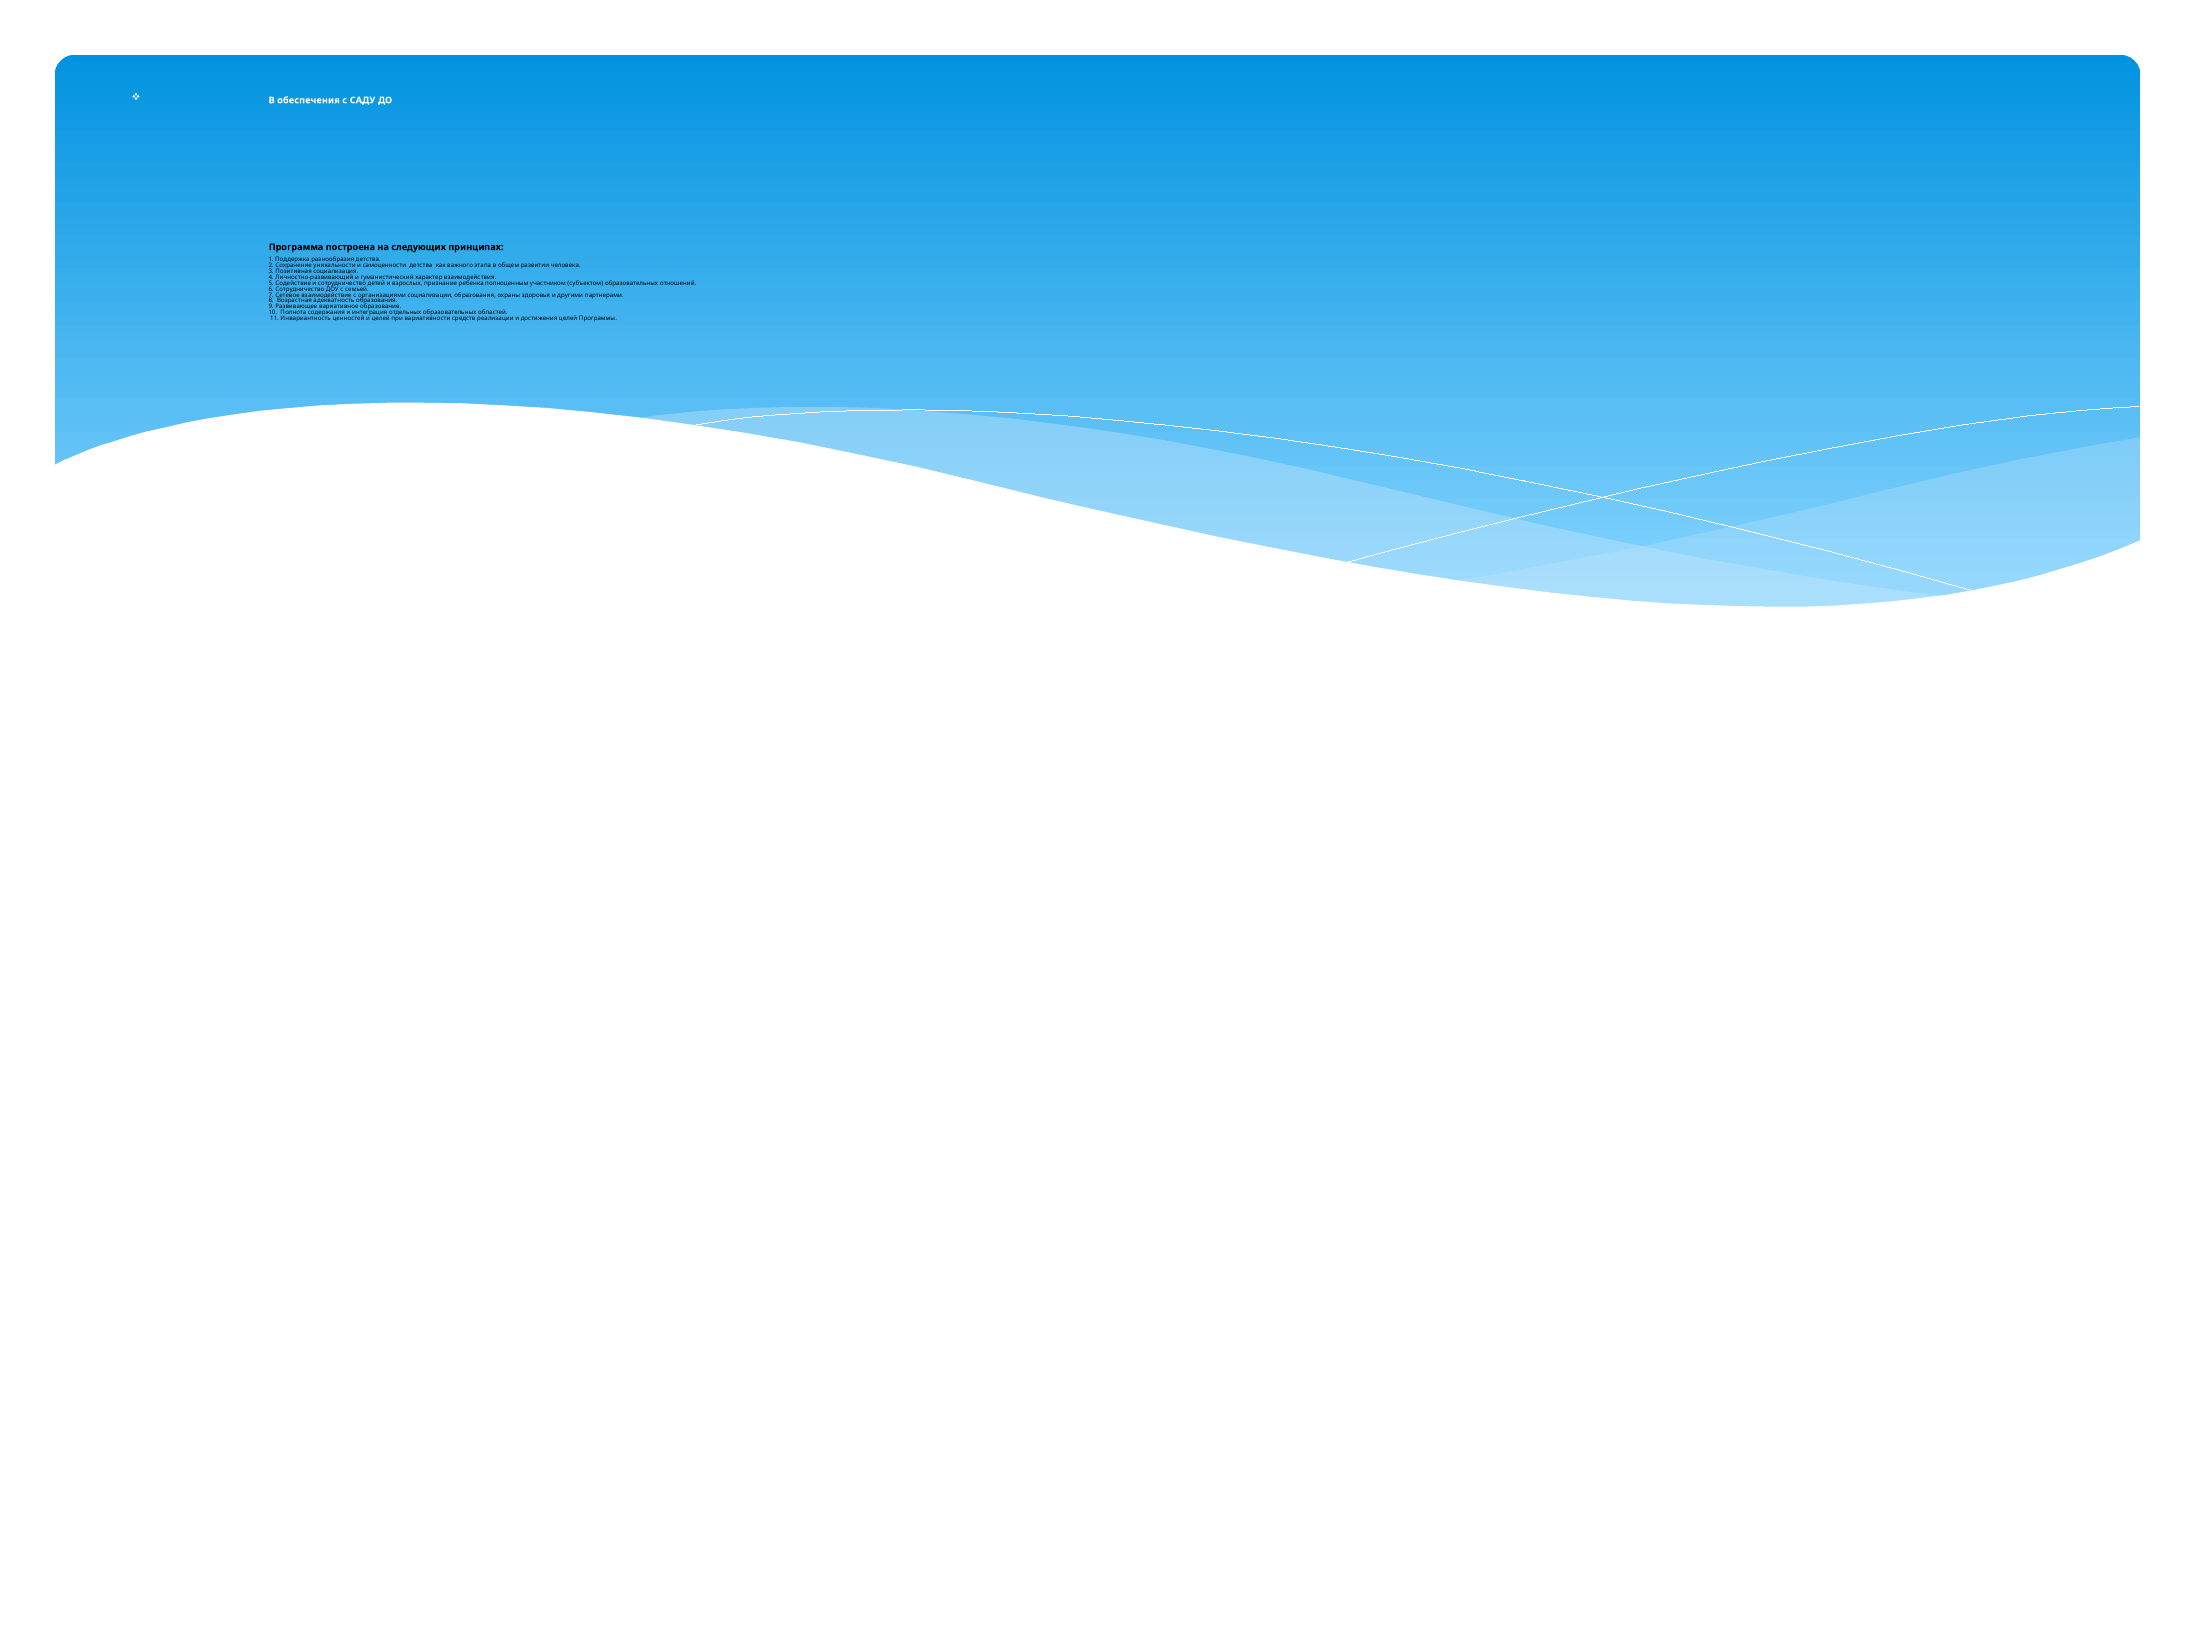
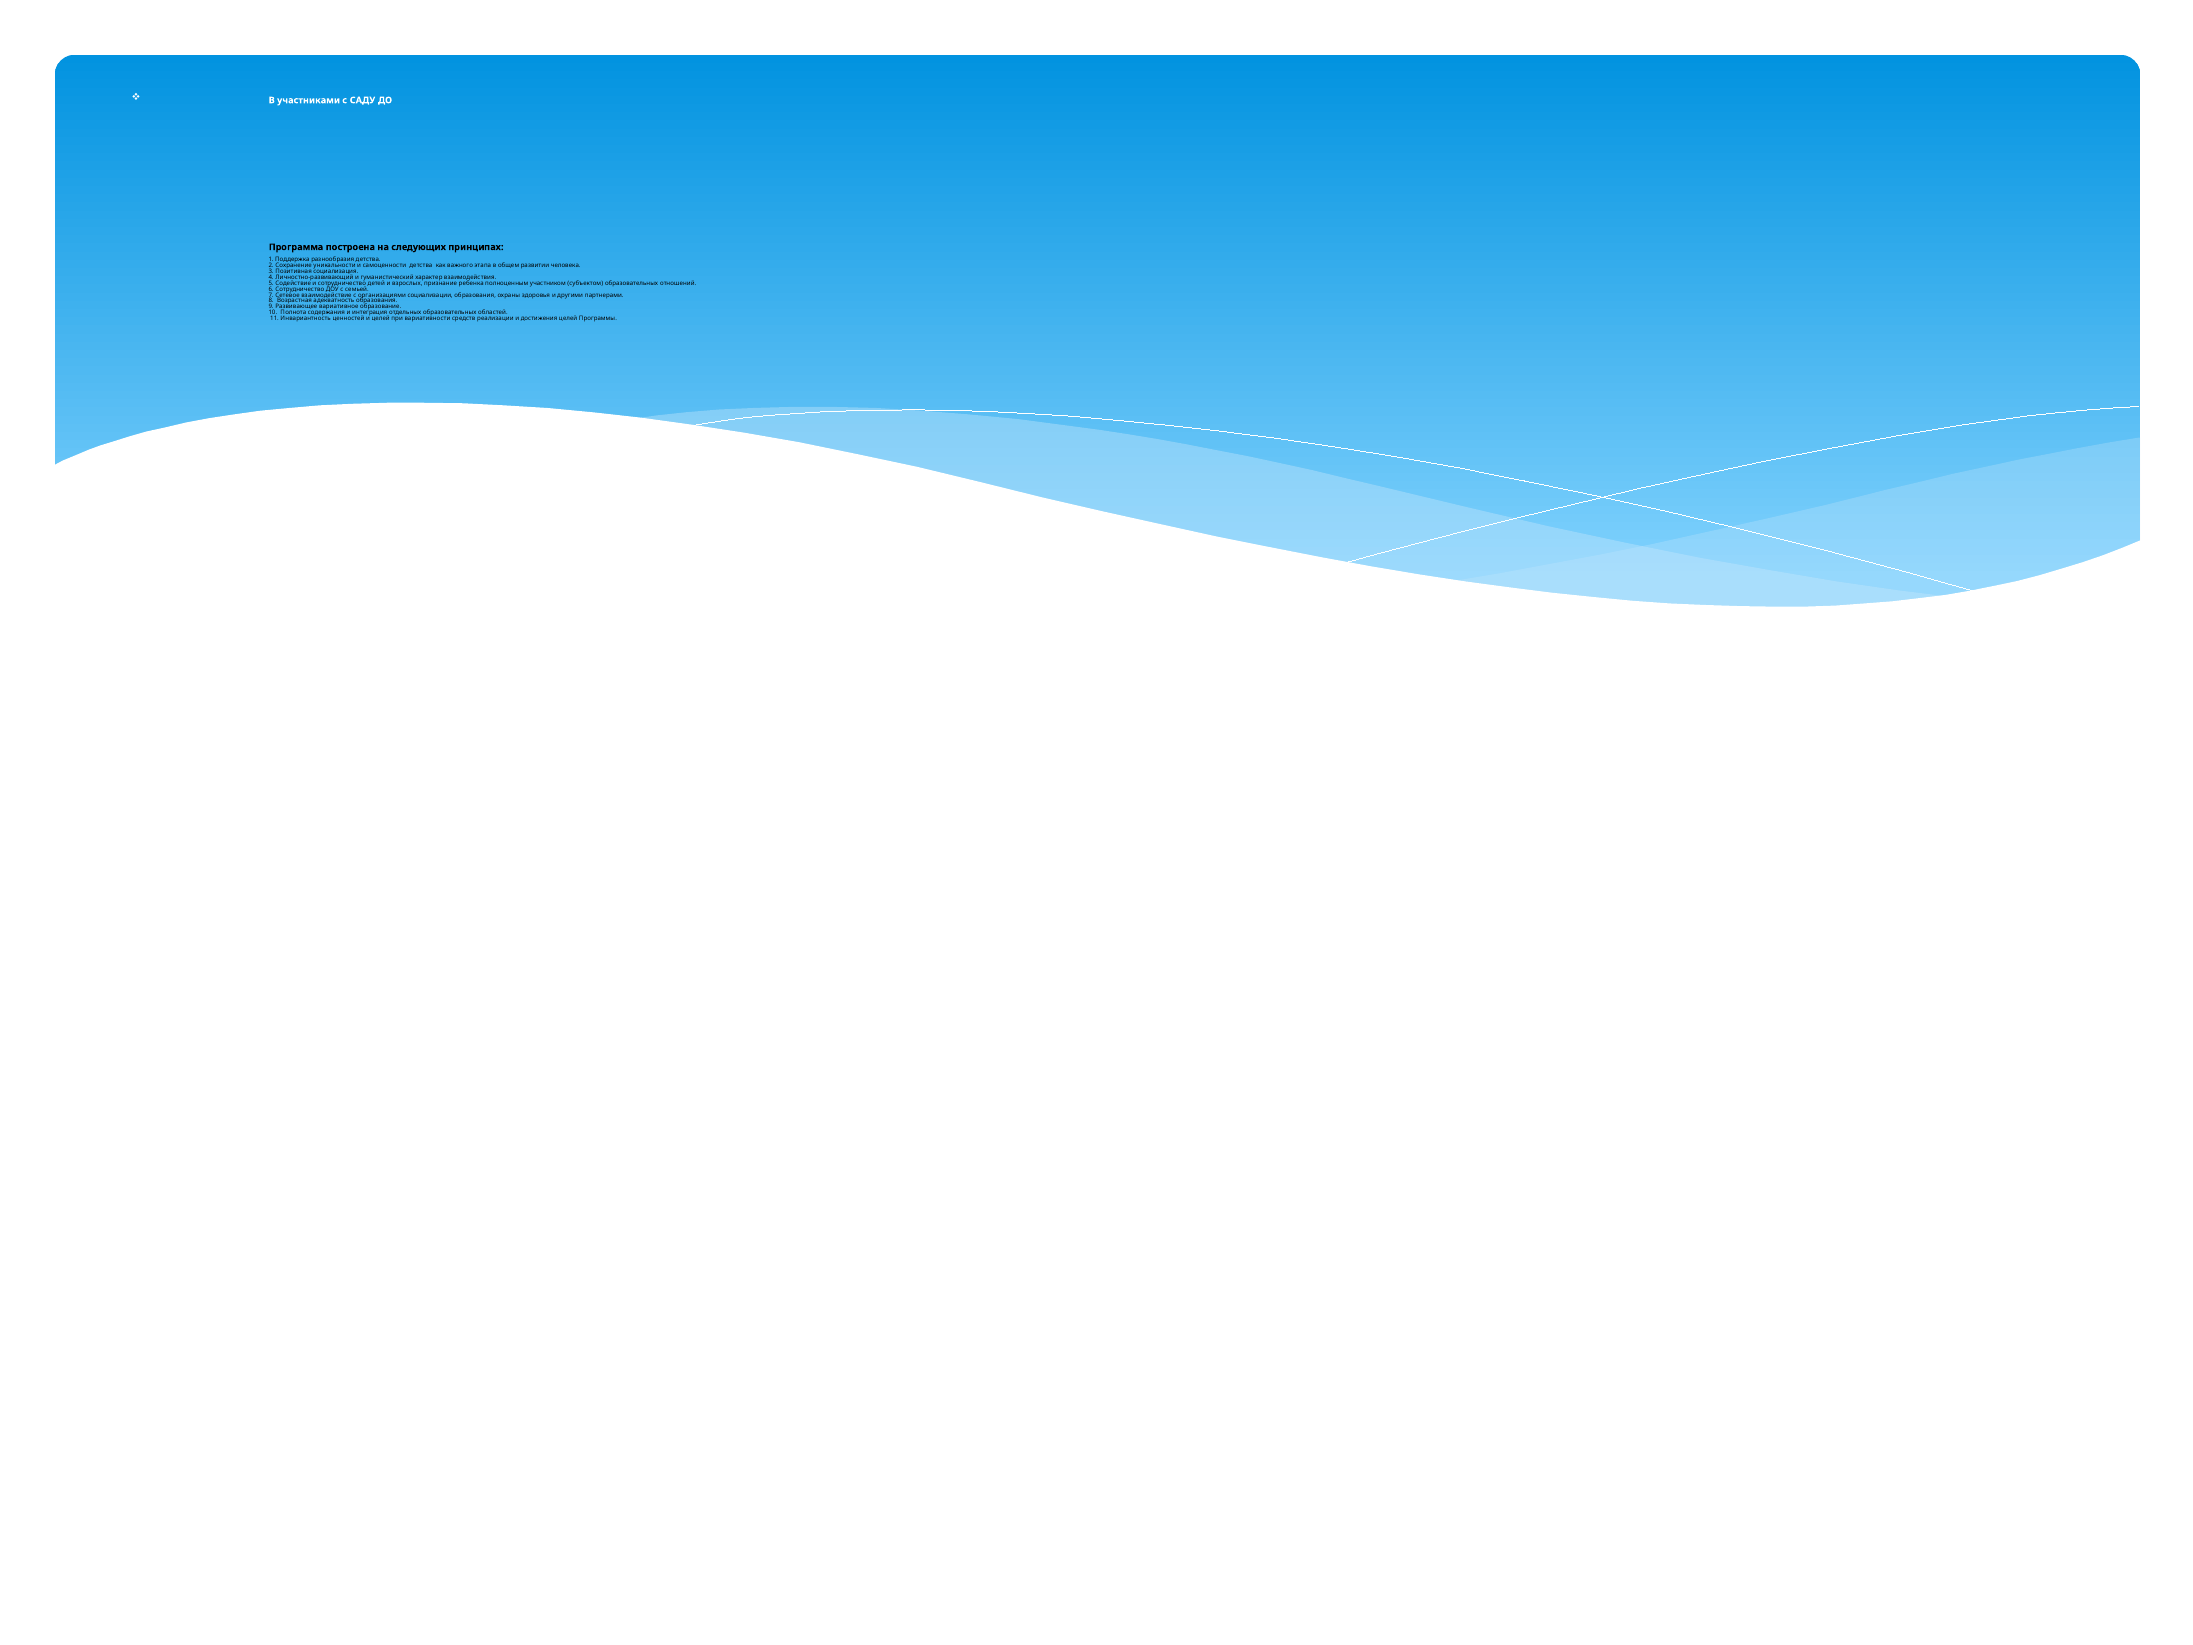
обеспечения: обеспечения -> участниками (309, 100)
